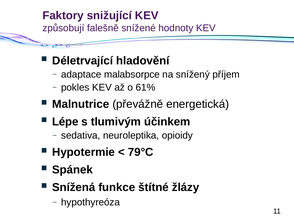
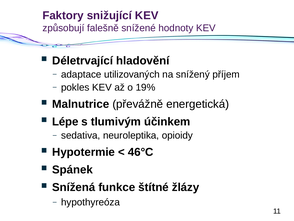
malabsorpce: malabsorpce -> utilizovaných (132, 74)
61%: 61% -> 19% (146, 87)
79°C: 79°C -> 46°C (141, 152)
